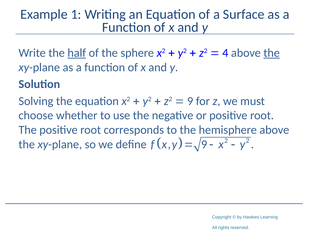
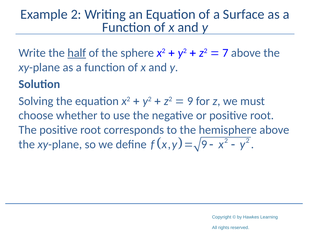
Example 1: 1 -> 2 (76, 14)
4: 4 -> 7 (225, 53)
the underline: present -> none (272, 53)
